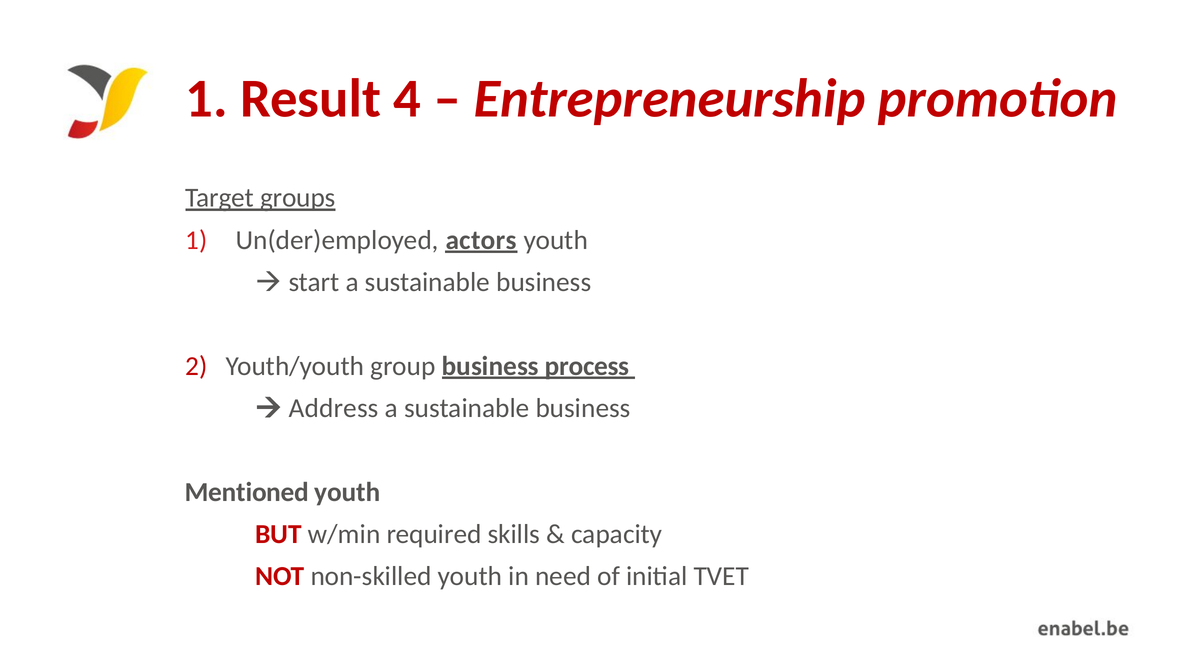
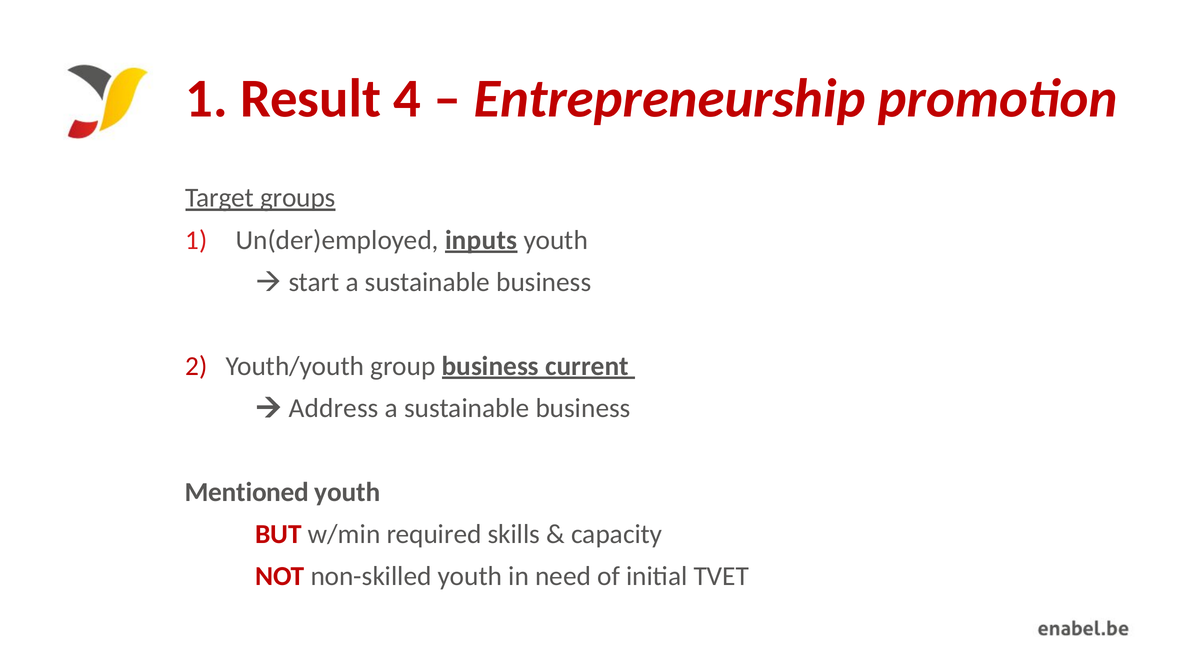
actors: actors -> inputs (481, 240)
process: process -> current (587, 366)
